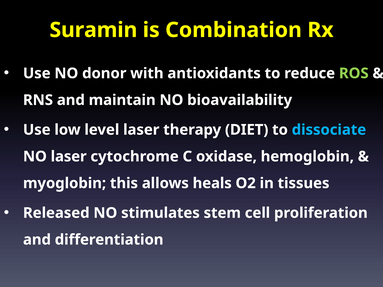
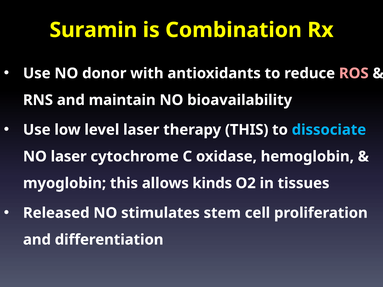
ROS colour: light green -> pink (354, 73)
therapy DIET: DIET -> THIS (247, 130)
heals: heals -> kinds (212, 183)
